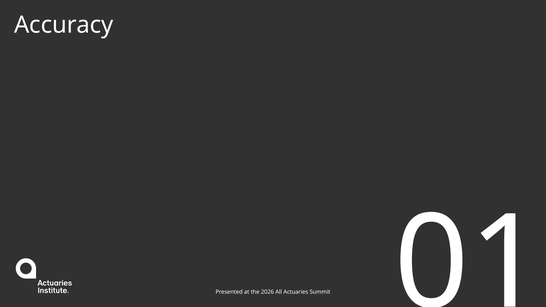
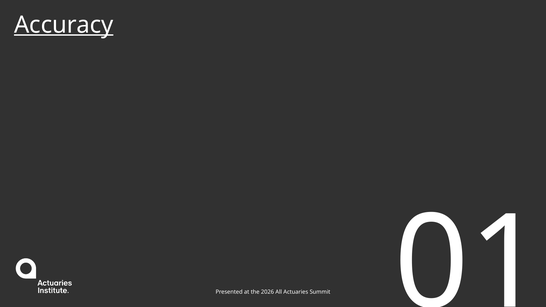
Accuracy underline: none -> present (64, 25)
